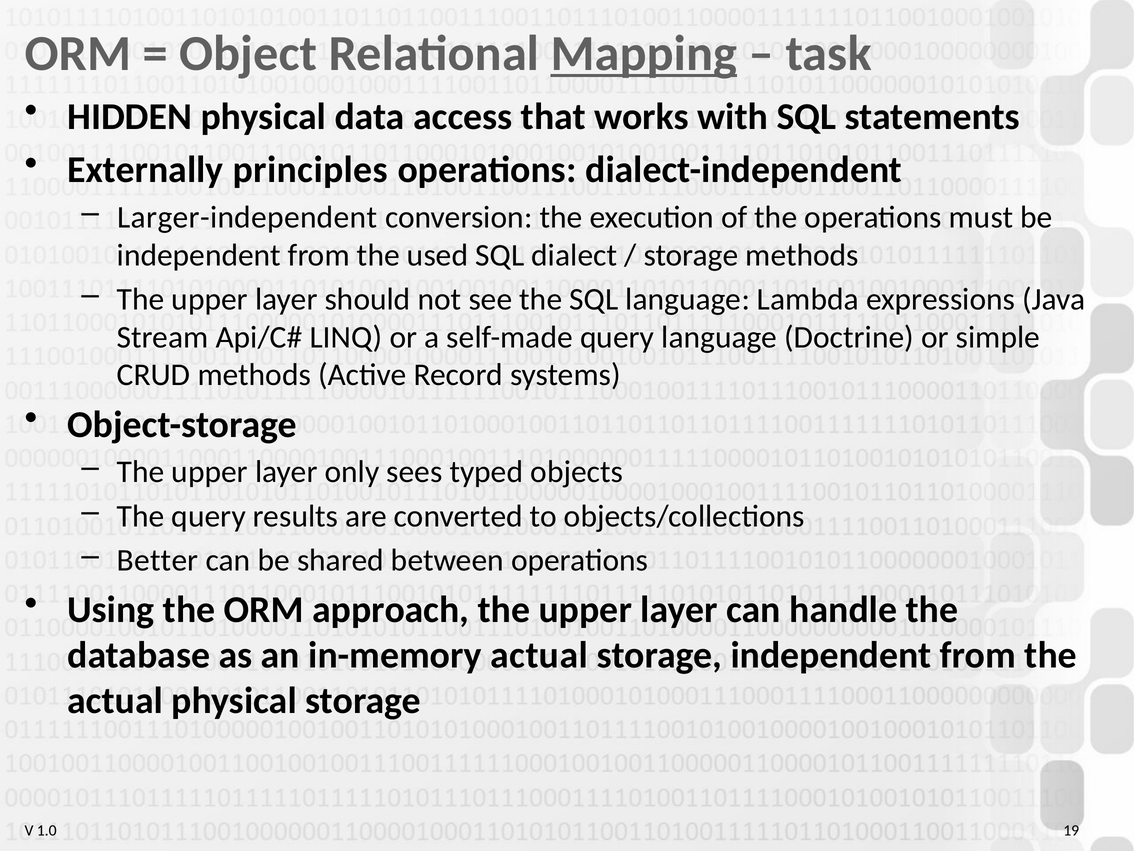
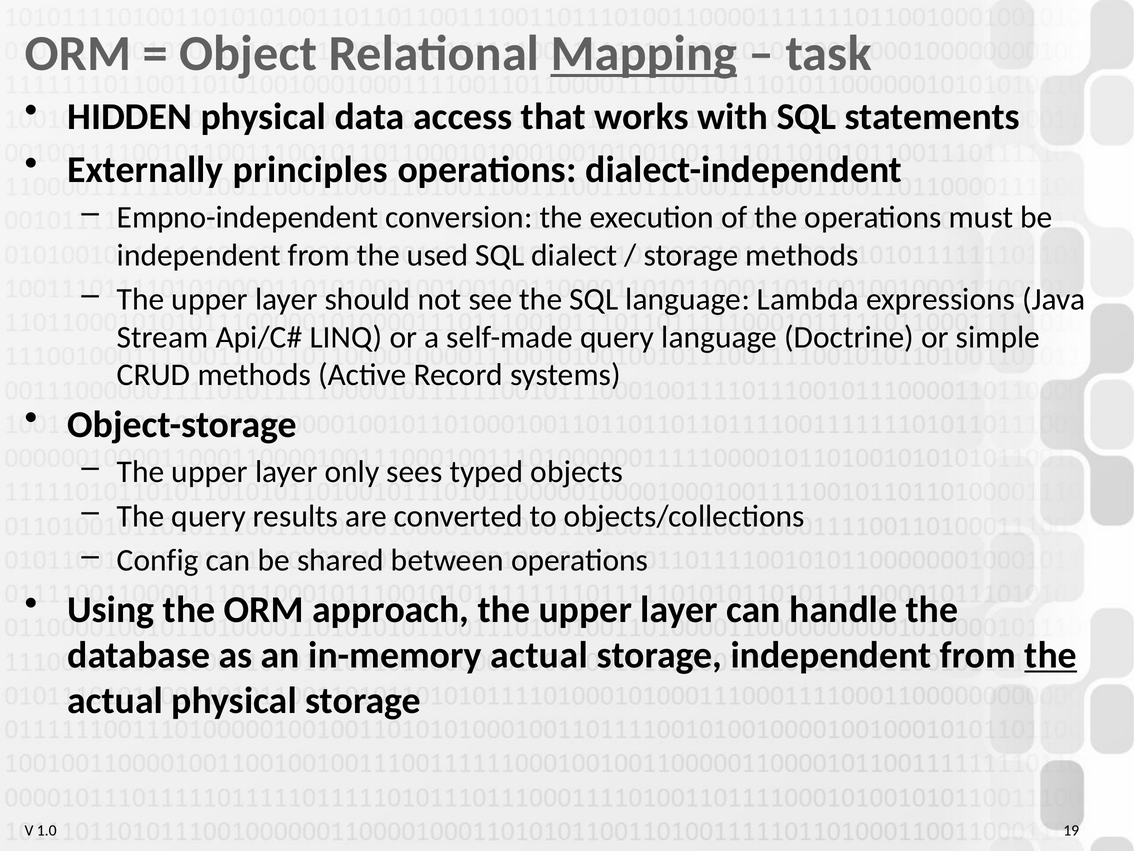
Larger-independent: Larger-independent -> Empno-independent (248, 217)
Better: Better -> Config (158, 560)
the underline: none -> present (1051, 655)
